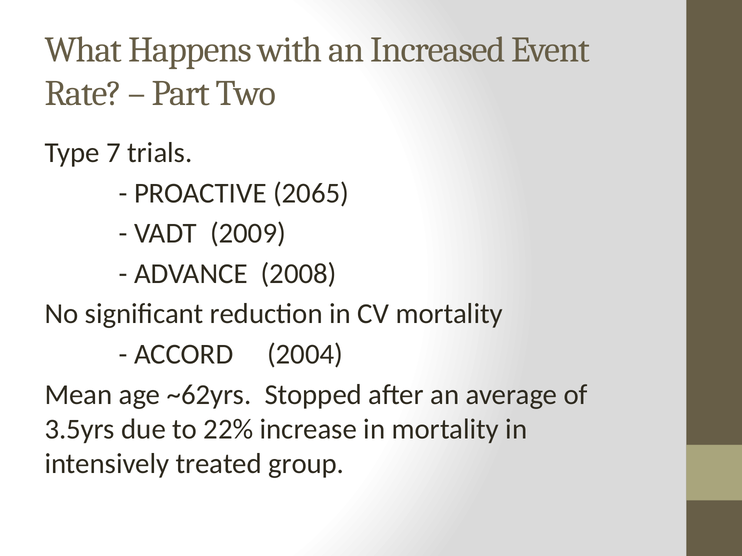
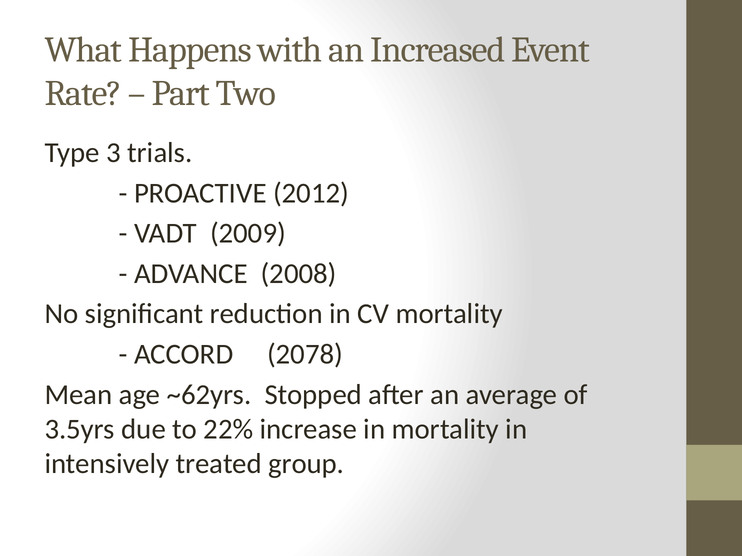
7: 7 -> 3 (113, 153)
2065: 2065 -> 2012 (311, 193)
2004: 2004 -> 2078 (305, 355)
